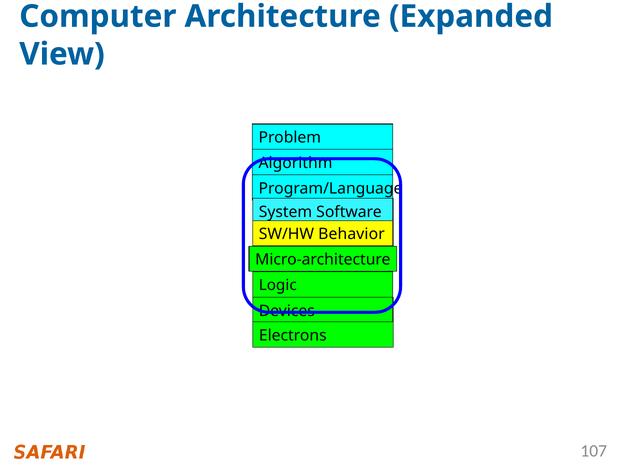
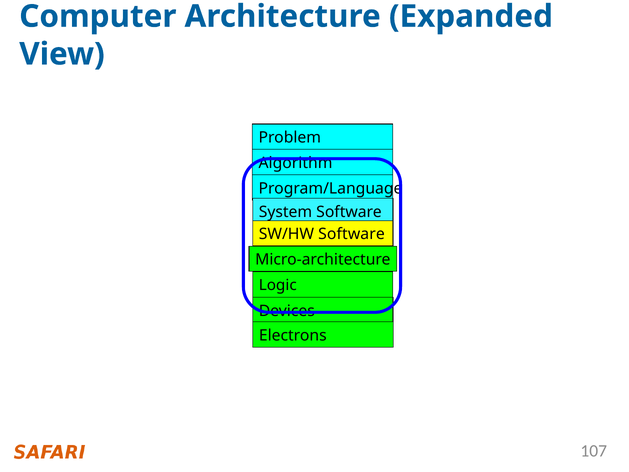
SW/HW Behavior: Behavior -> Software (351, 234)
